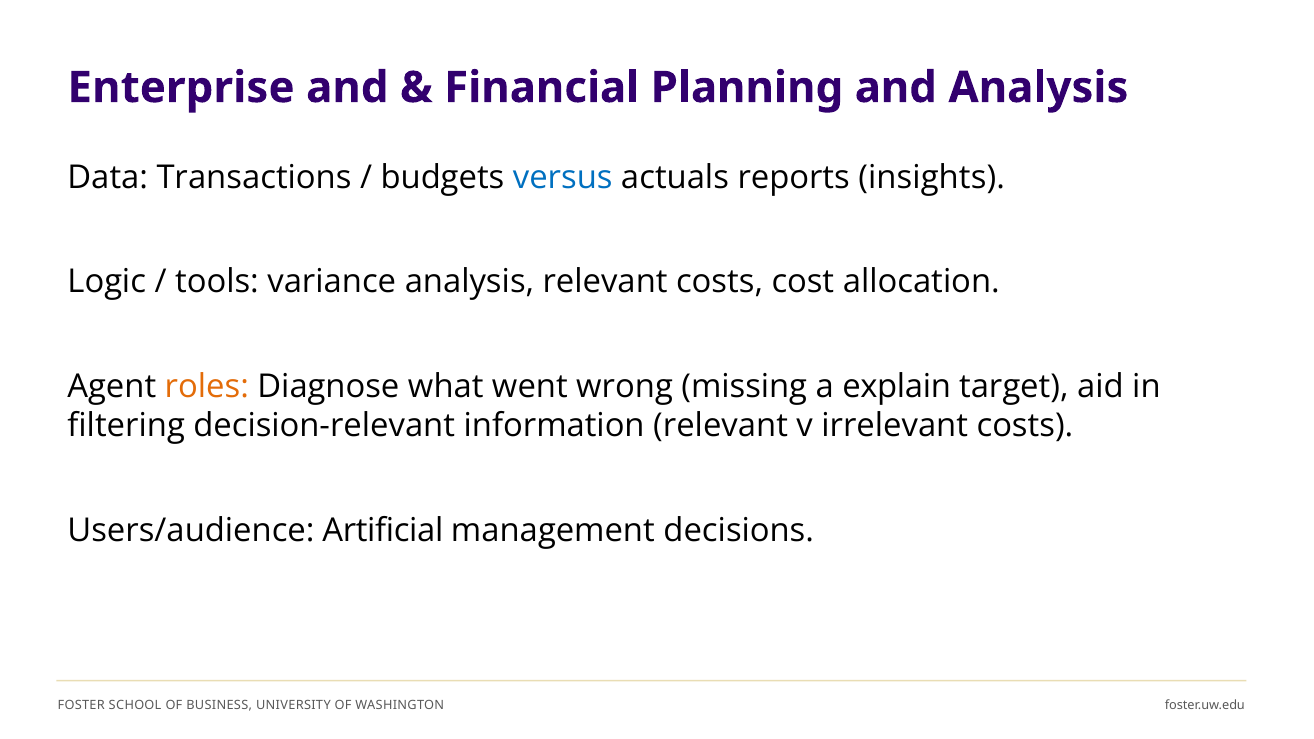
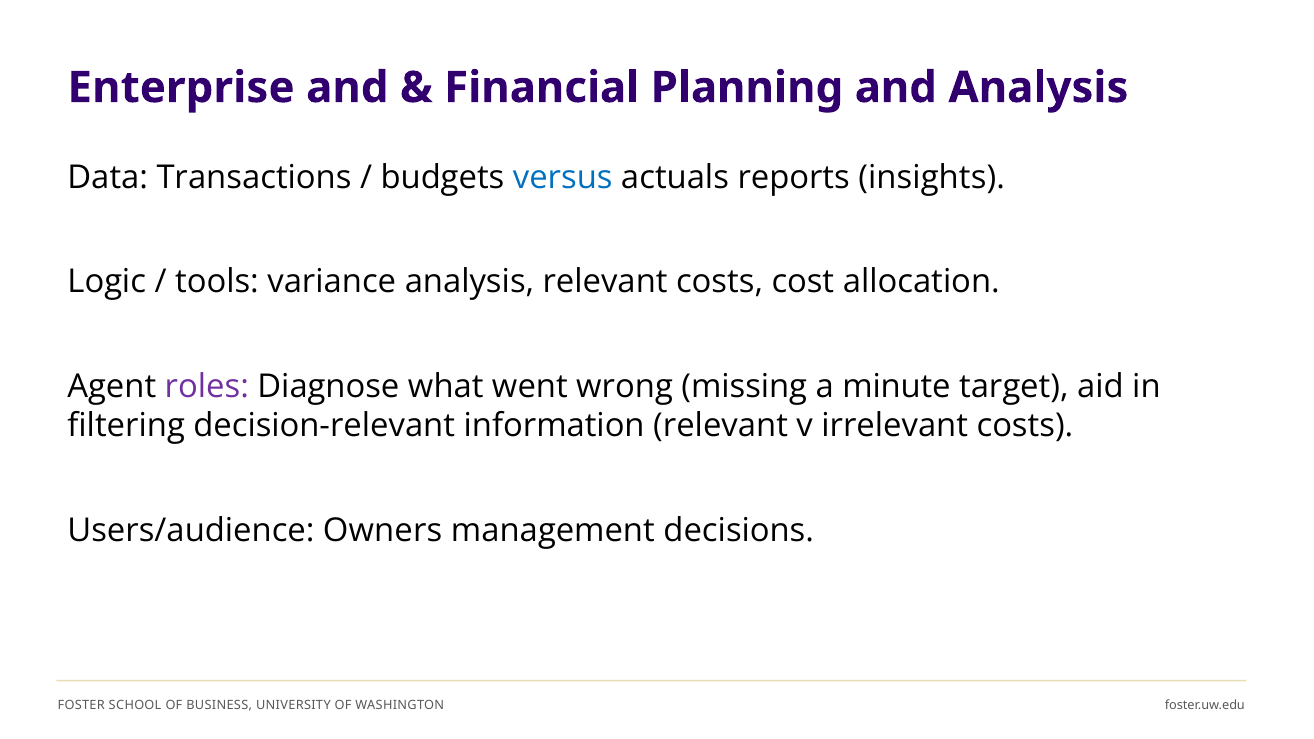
roles colour: orange -> purple (207, 387)
explain: explain -> minute (897, 387)
Artificial: Artificial -> Owners (383, 530)
